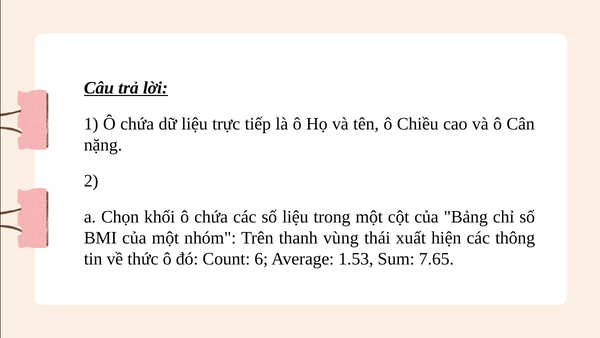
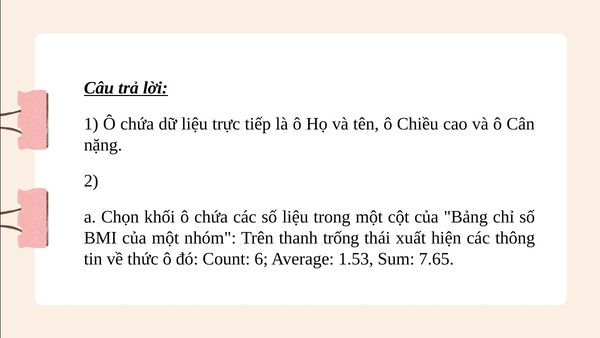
vùng: vùng -> trống (341, 238)
